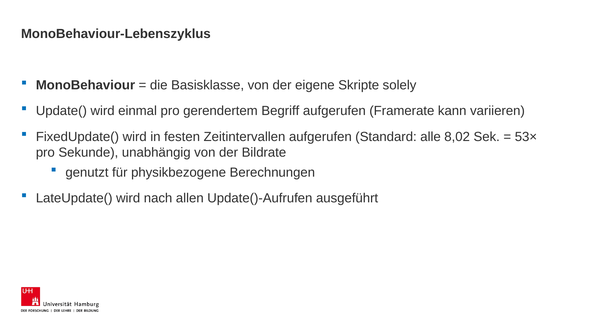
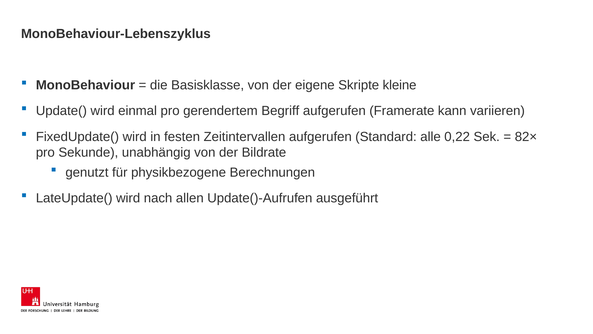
solely: solely -> kleine (400, 85)
8,02: 8,02 -> 0,22 (457, 136)
53×: 53× -> 82× (526, 136)
